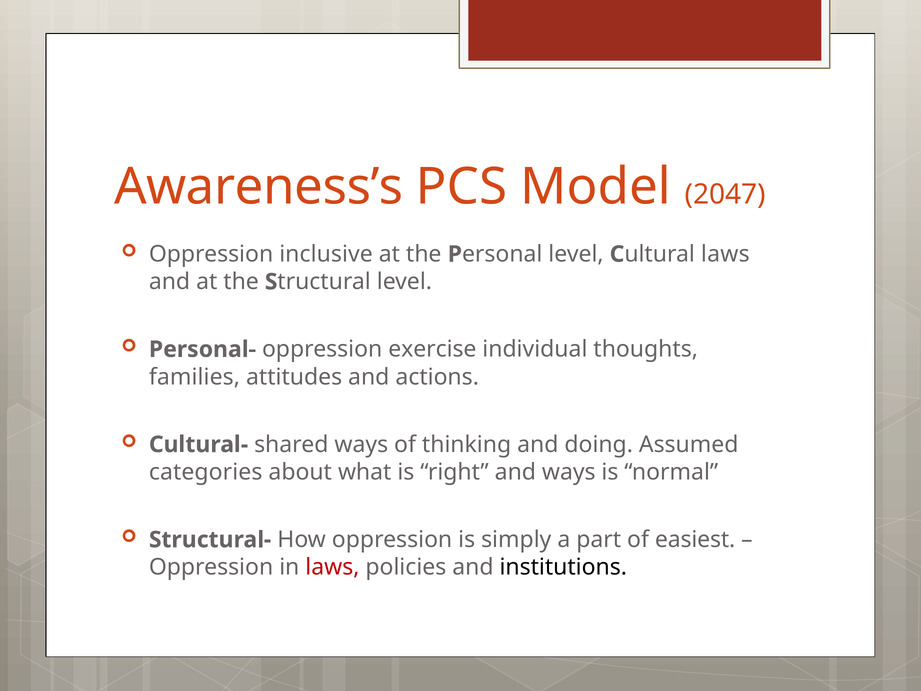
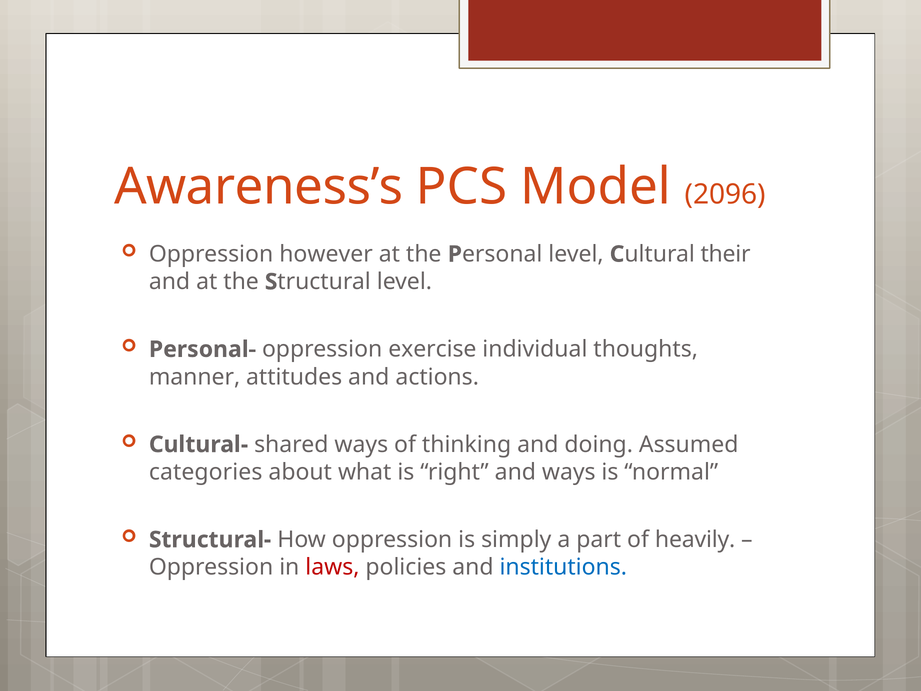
2047: 2047 -> 2096 (725, 194)
inclusive: inclusive -> however (326, 254)
laws: laws -> their (726, 254)
families: families -> manner (195, 377)
easiest: easiest -> heavily (695, 540)
institutions colour: black -> blue (563, 567)
